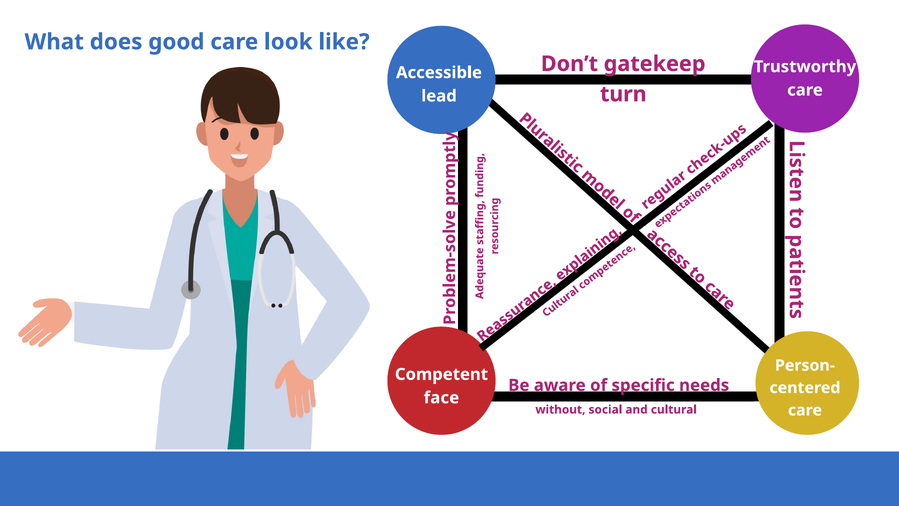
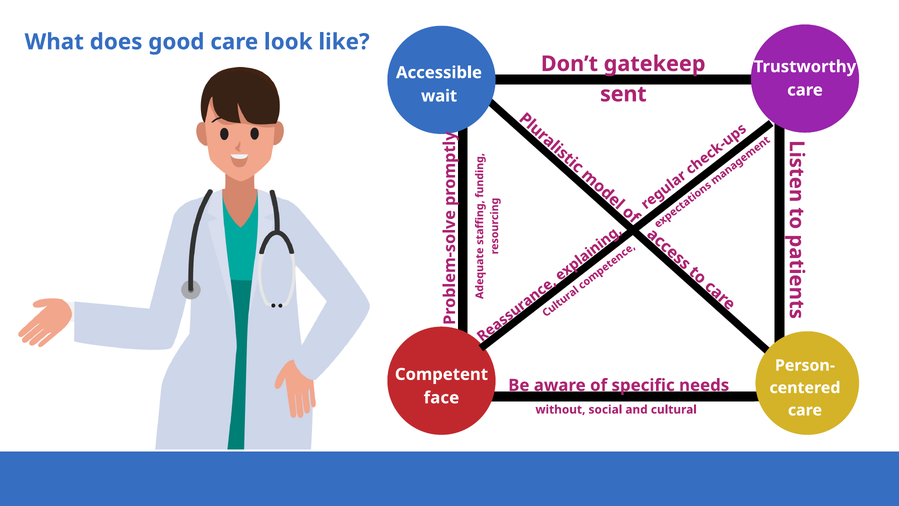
turn: turn -> sent (623, 94)
lead: lead -> wait (439, 96)
